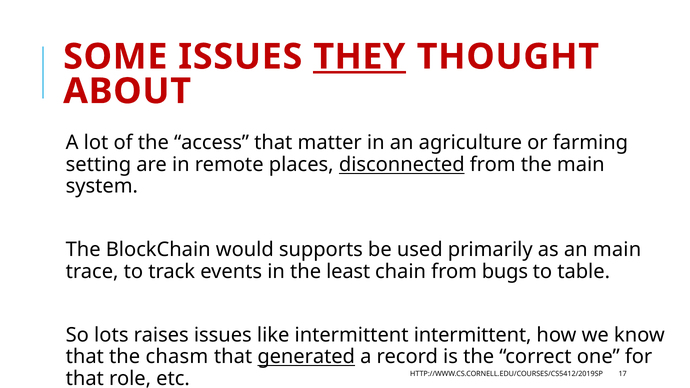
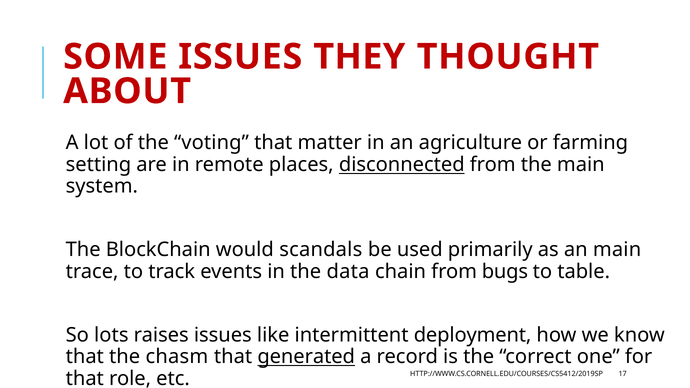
THEY underline: present -> none (359, 57)
access: access -> voting (211, 143)
supports: supports -> scandals (321, 250)
least: least -> data (348, 272)
intermittent intermittent: intermittent -> deployment (473, 335)
